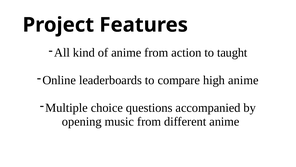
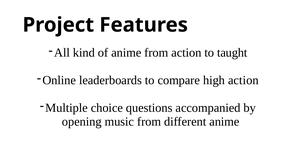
high anime: anime -> action (243, 80)
